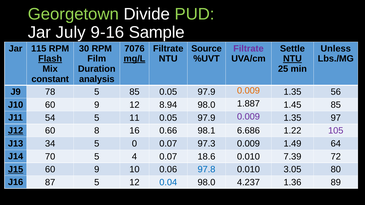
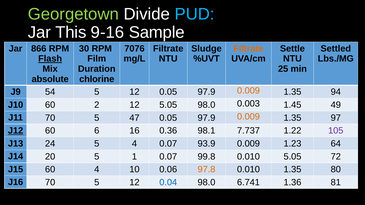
PUD colour: light green -> light blue (195, 14)
July: July -> This (71, 32)
115: 115 -> 866 (39, 49)
Source: Source -> Sludge (206, 49)
Filtrate colour: purple -> orange (248, 49)
Unless: Unless -> Settled (336, 49)
mg/L underline: present -> none (134, 59)
NTU underline: present -> none (292, 59)
constant: constant -> absolute (50, 79)
analysis: analysis -> chlorine (97, 79)
78: 78 -> 54 (50, 92)
85: 85 -> 12 (134, 92)
56: 56 -> 94 (336, 92)
J10 60 9: 9 -> 2 (97, 105)
12 8.94: 8.94 -> 5.05 (168, 105)
1.887: 1.887 -> 0.003 (248, 104)
1.45 85: 85 -> 49 (336, 105)
J11 54: 54 -> 70 (50, 118)
11: 11 -> 47 (134, 118)
0.009 colour: purple -> orange (248, 117)
8: 8 -> 6 (97, 131)
0.66: 0.66 -> 0.36 (168, 131)
6.686: 6.686 -> 7.737 (248, 131)
34: 34 -> 24 (50, 144)
5 0: 0 -> 4 (134, 144)
97.3: 97.3 -> 93.9 (206, 144)
1.49: 1.49 -> 1.23 (292, 144)
70: 70 -> 20 (50, 157)
4: 4 -> 1 (134, 157)
18.6: 18.6 -> 99.8 (206, 157)
0.010 7.39: 7.39 -> 5.05 (292, 157)
J15 underline: present -> none (16, 170)
9: 9 -> 4 (97, 170)
97.8 colour: blue -> orange (206, 170)
0.010 3.05: 3.05 -> 1.35 (292, 170)
J16 87: 87 -> 70 (50, 183)
4.237: 4.237 -> 6.741 (248, 183)
89: 89 -> 81 (336, 183)
